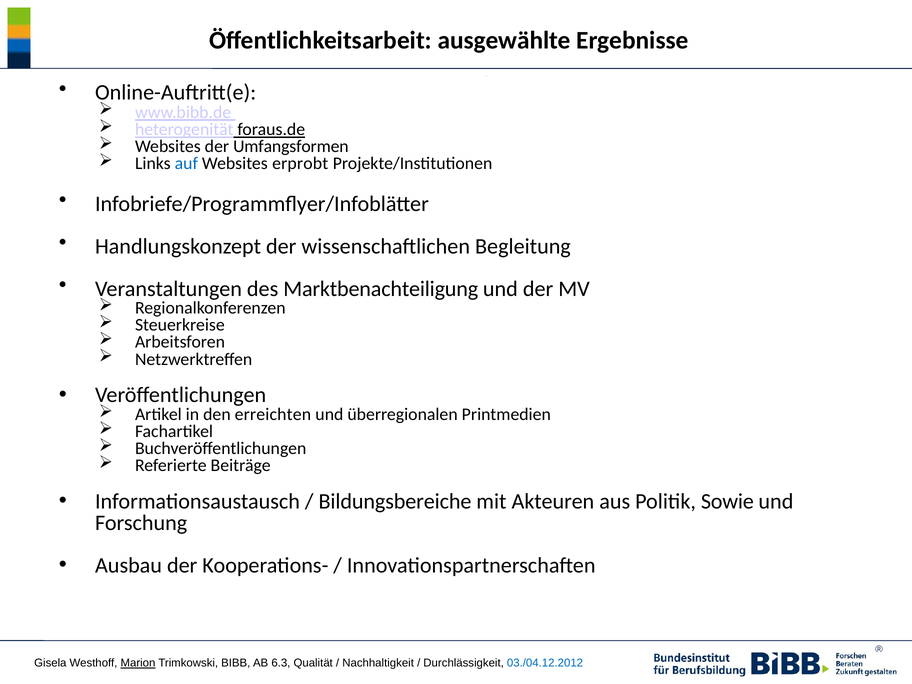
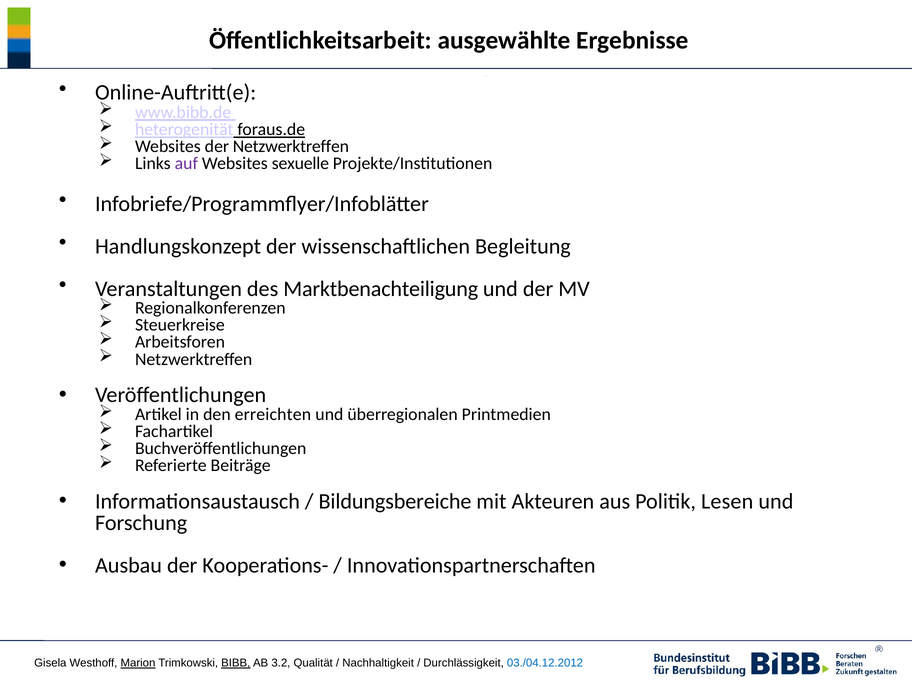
der Umfangsformen: Umfangsformen -> Netzwerktreffen (291, 147)
auf colour: blue -> purple (186, 164)
erprobt: erprobt -> sexuelle (300, 164)
Sowie: Sowie -> Lesen (727, 501)
BIBB underline: none -> present (236, 663)
6.3: 6.3 -> 3.2 (281, 663)
